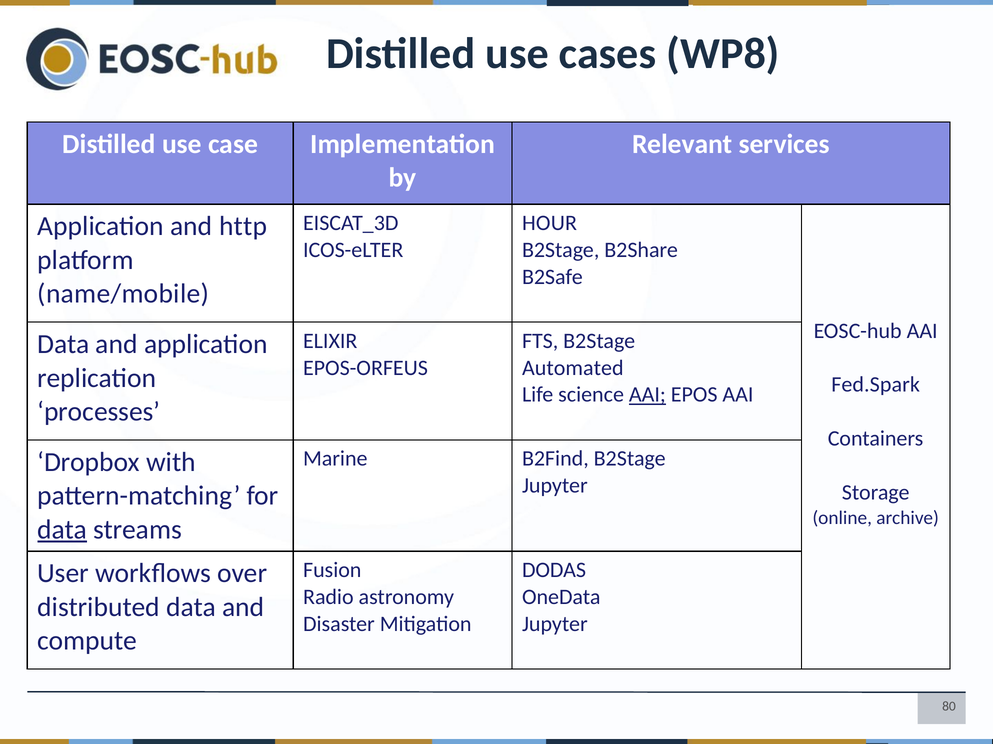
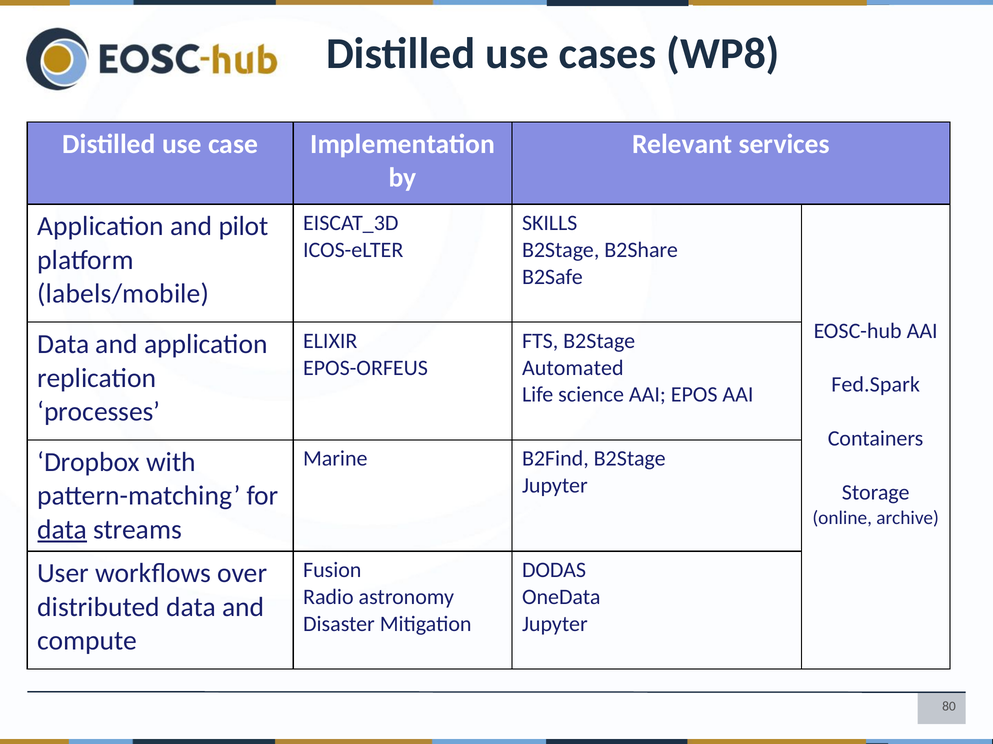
HOUR: HOUR -> SKILLS (550, 223)
http: http -> pilot (244, 227)
name/mobile: name/mobile -> labels/mobile (123, 294)
AAI underline: present -> none (647, 395)
